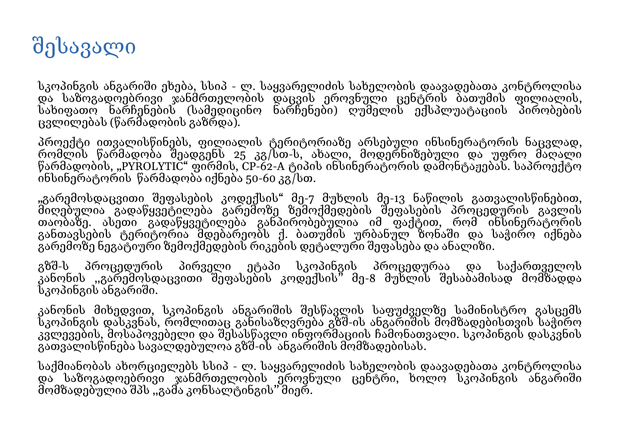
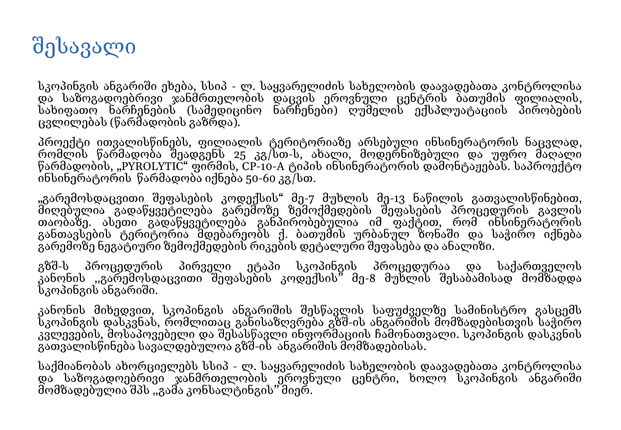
CP-62-A: CP-62-A -> CP-10-A (263, 167)
